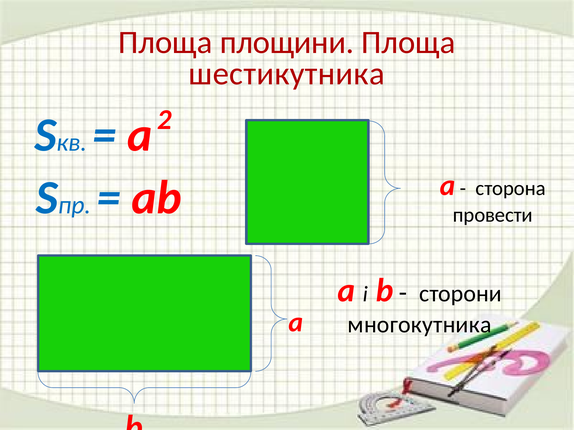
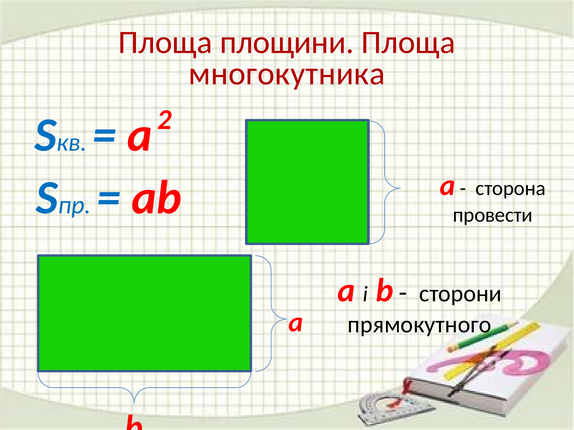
шестикутника: шестикутника -> многокутника (287, 74)
многокутника: многокутника -> прямокутного (420, 325)
